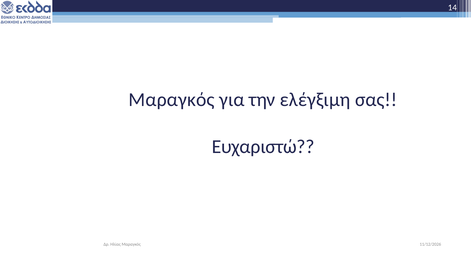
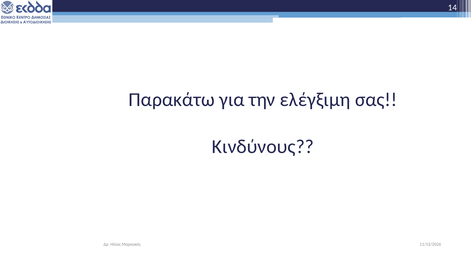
Μαραγκός: Μαραγκός -> Παρακάτω (172, 100)
Ευχαριστώ: Ευχαριστώ -> Κινδύνους (263, 147)
